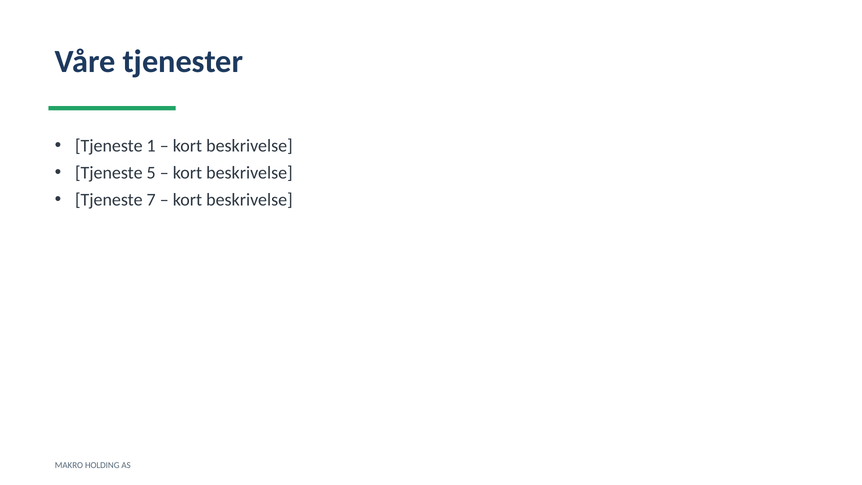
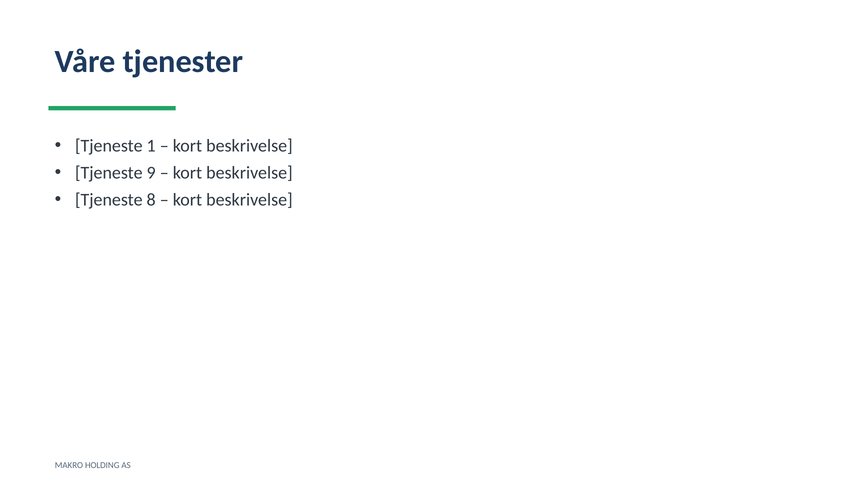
5: 5 -> 9 (151, 173)
7: 7 -> 8 (151, 200)
